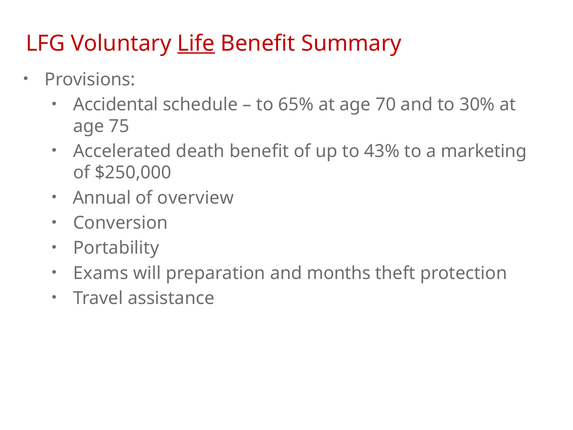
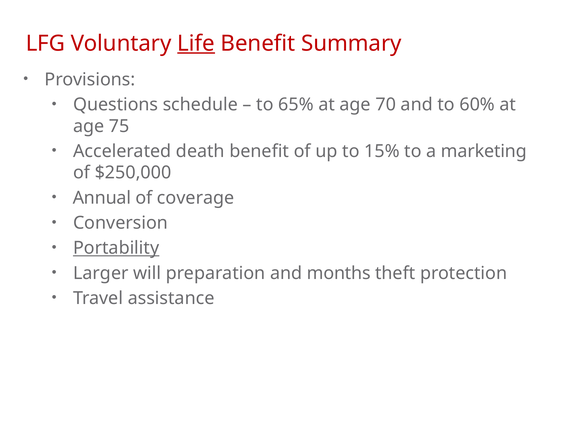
Accidental: Accidental -> Questions (116, 105)
30%: 30% -> 60% (477, 105)
43%: 43% -> 15% (382, 151)
overview: overview -> coverage (196, 198)
Portability underline: none -> present (116, 248)
Exams: Exams -> Larger (101, 273)
